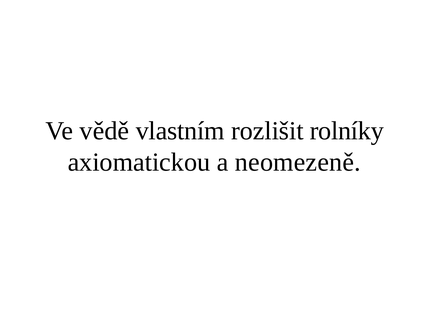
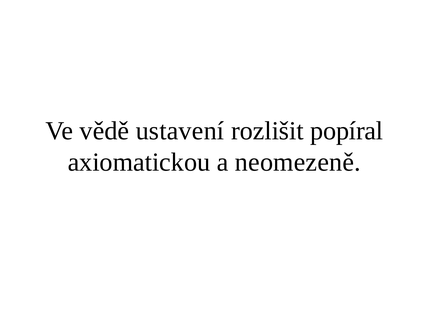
vlastním: vlastním -> ustavení (180, 131)
rolníky: rolníky -> popíral (347, 131)
